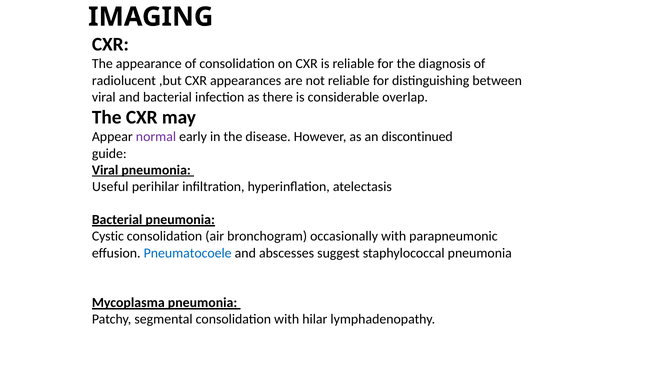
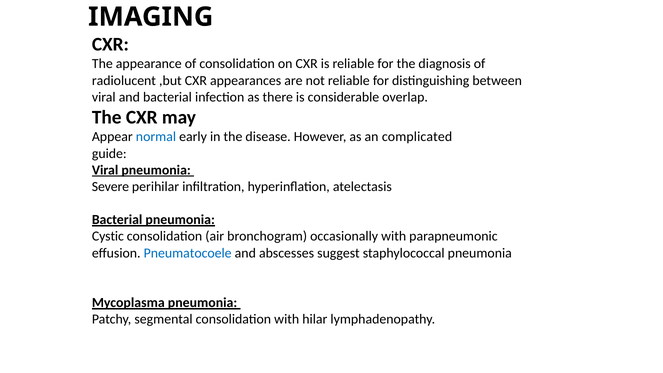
normal colour: purple -> blue (156, 137)
discontinued: discontinued -> complicated (417, 137)
Useful: Useful -> Severe (110, 187)
